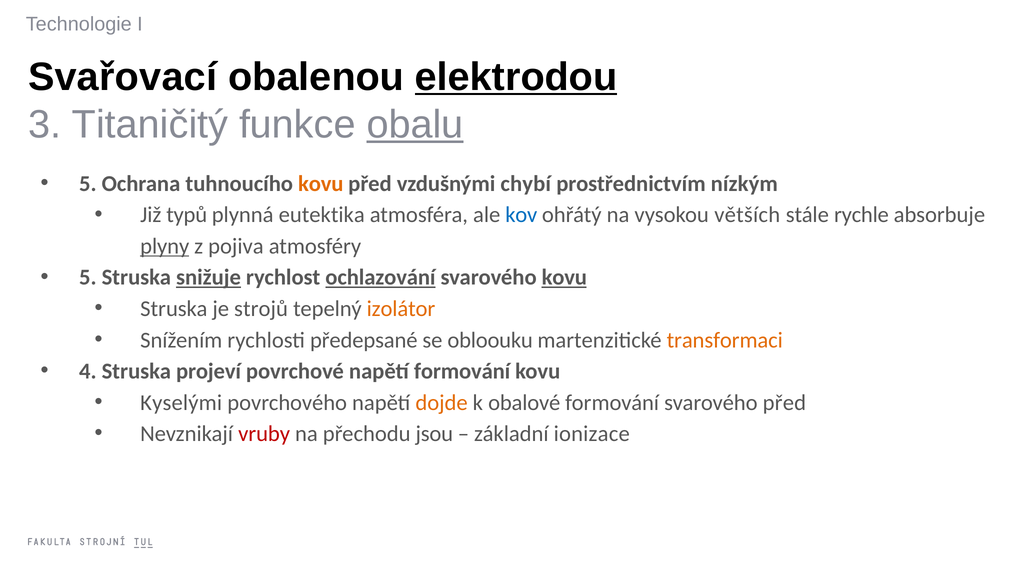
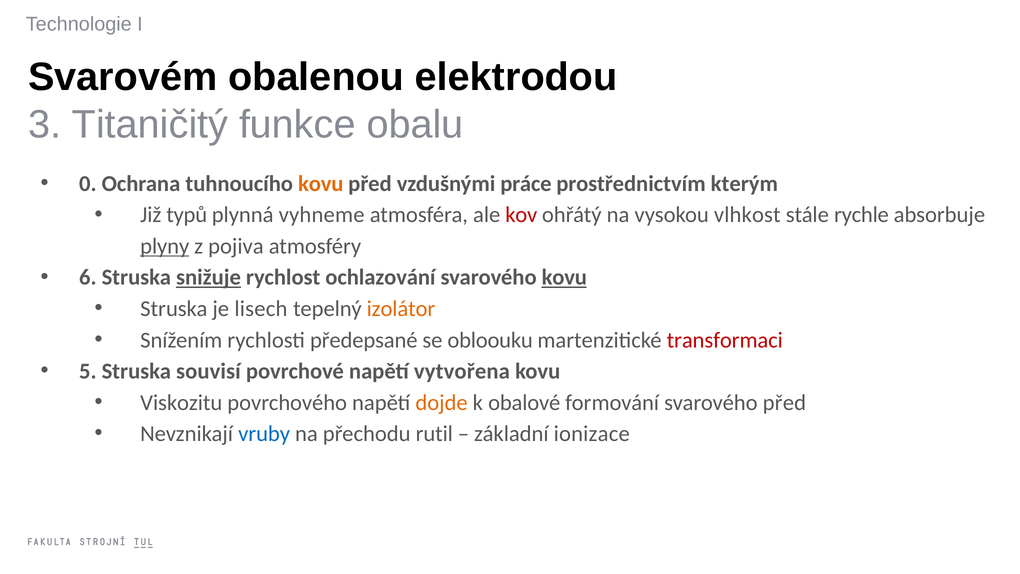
Svařovací: Svařovací -> Svarovém (123, 77)
elektrodou underline: present -> none (516, 77)
obalu underline: present -> none (415, 125)
5: 5 -> 0 (88, 184)
chybí: chybí -> práce (526, 184)
nízkým: nízkým -> kterým (744, 184)
eutektika: eutektika -> vyhneme (322, 215)
kov colour: blue -> red (521, 215)
větších: větších -> vlhkost (747, 215)
5: 5 -> 6 (88, 277)
ochlazování underline: present -> none (380, 277)
strojů: strojů -> lisech (261, 309)
transformaci colour: orange -> red (725, 340)
4: 4 -> 5 (88, 371)
projeví: projeví -> souvisí (208, 371)
napětí formování: formování -> vytvořena (462, 371)
Kyselými: Kyselými -> Viskozitu (181, 402)
vruby colour: red -> blue (264, 434)
jsou: jsou -> rutil (434, 434)
